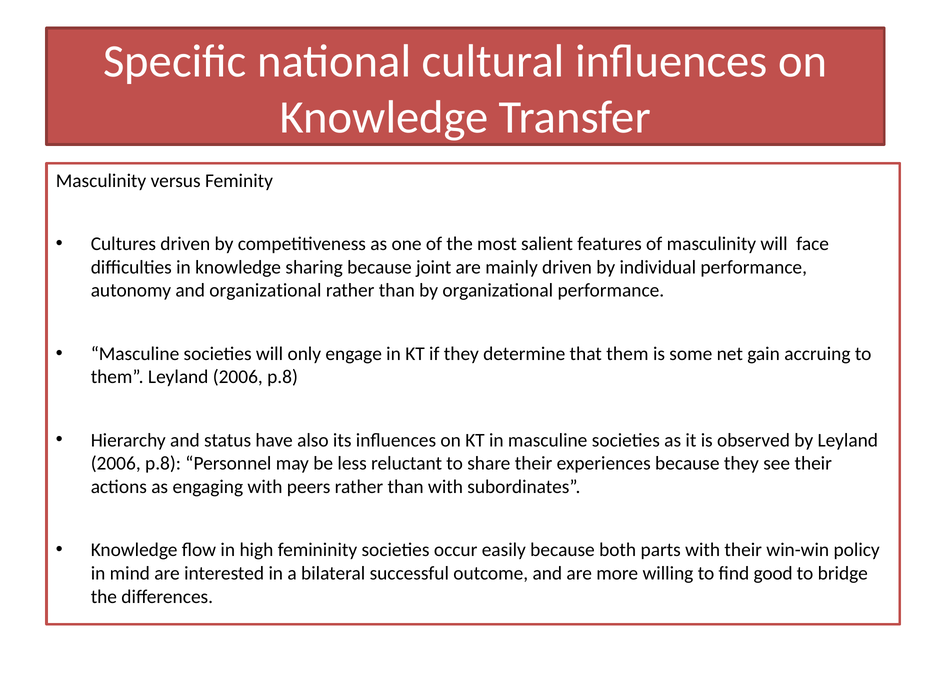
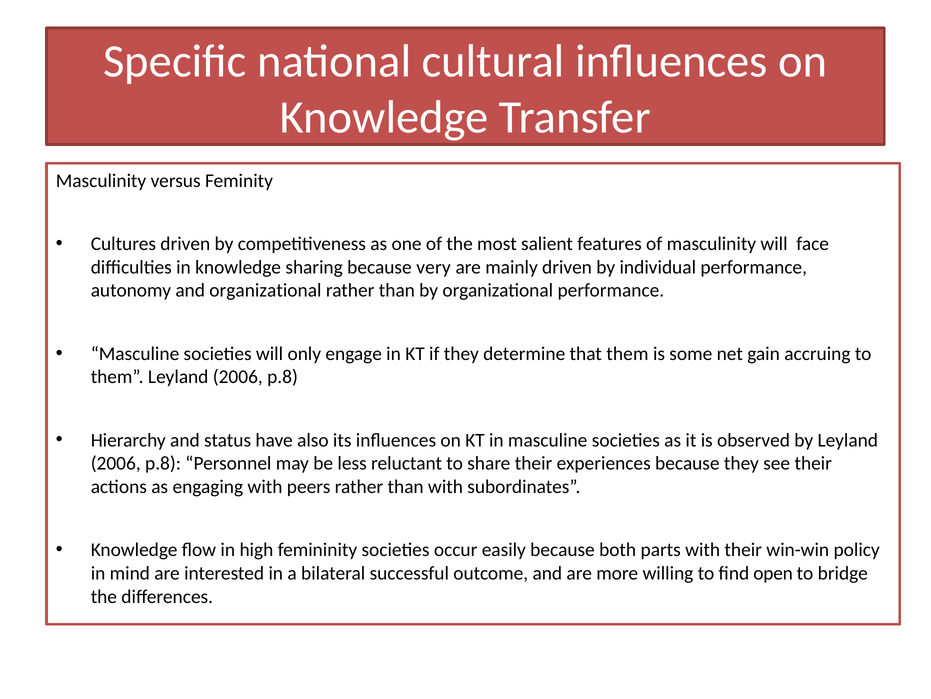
joint: joint -> very (434, 267)
good: good -> open (773, 573)
